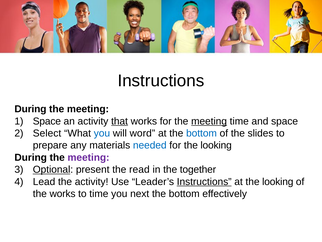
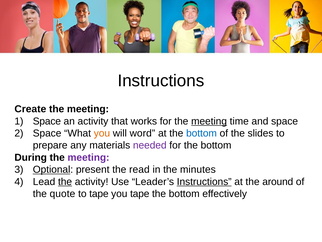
During: During -> Create (30, 109)
that underline: present -> none (120, 121)
Select: Select -> Space (47, 133)
you colour: blue -> orange (102, 133)
needed colour: blue -> purple (150, 145)
for the looking: looking -> bottom (216, 145)
together: together -> minutes (198, 169)
the underline: none -> present (65, 181)
at the looking: looking -> around (278, 181)
the works: works -> quote (62, 193)
to time: time -> tape (99, 193)
you next: next -> tape (140, 193)
